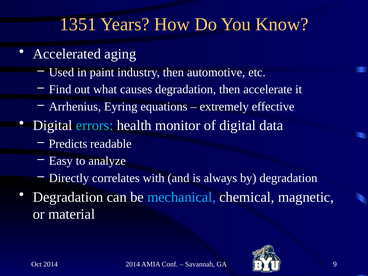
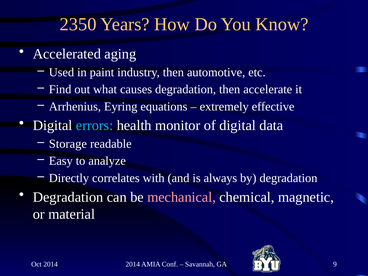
1351: 1351 -> 2350 (78, 24)
Predicts: Predicts -> Storage (68, 144)
mechanical colour: light blue -> pink (182, 197)
